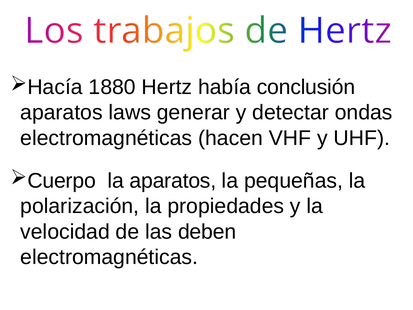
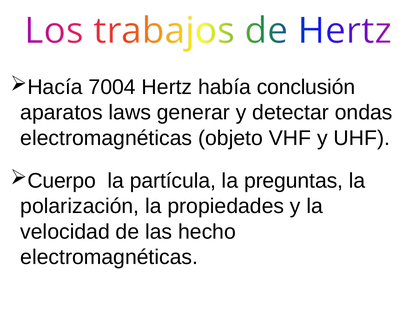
1880: 1880 -> 7004 (112, 87)
hacen: hacen -> objeto (231, 138)
la aparatos: aparatos -> partícula (173, 181)
pequeñas: pequeñas -> preguntas (294, 181)
deben: deben -> hecho (207, 232)
